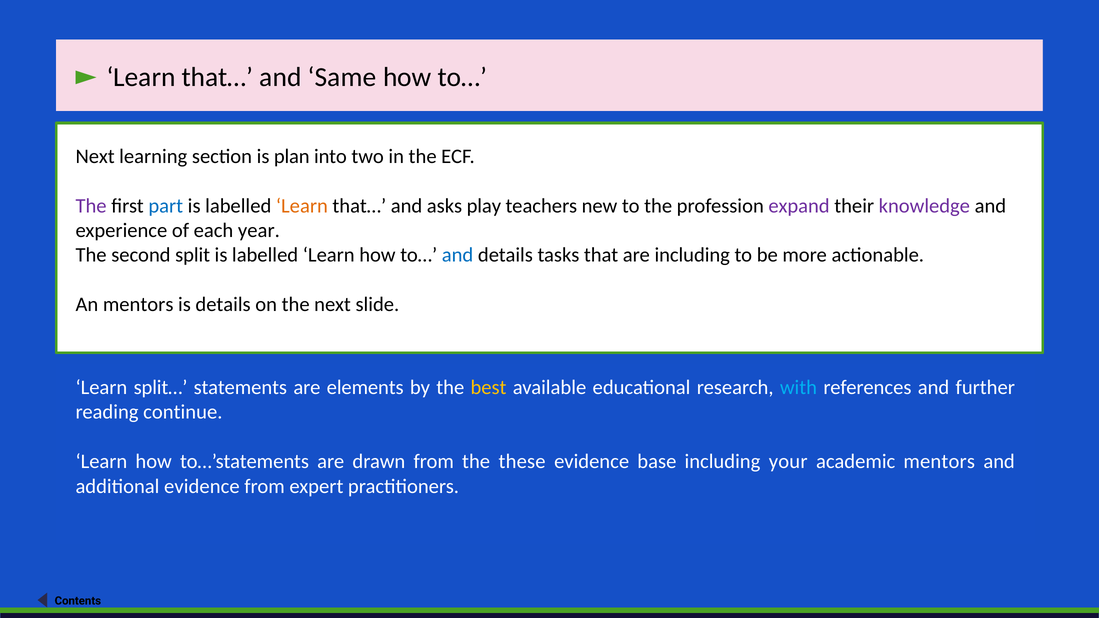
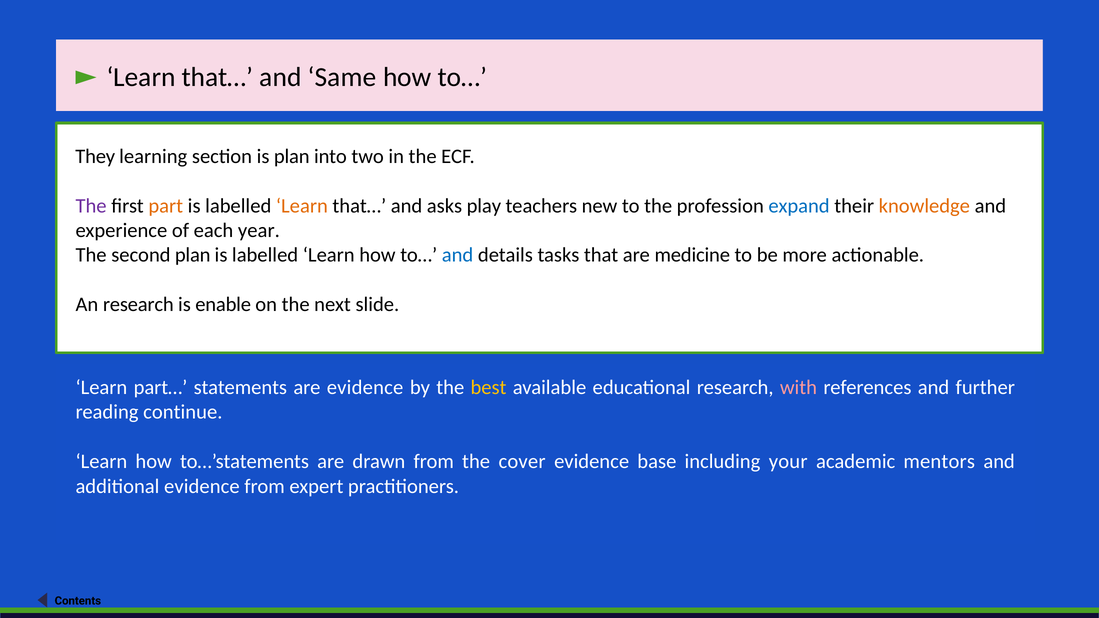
Next: Next -> They (95, 156)
part colour: blue -> orange (166, 206)
expand colour: purple -> blue (799, 206)
knowledge colour: purple -> orange (924, 206)
second split: split -> plan (193, 255)
are including: including -> medicine (692, 255)
An mentors: mentors -> research (138, 305)
is details: details -> enable (223, 305)
split…: split… -> part… (160, 388)
are elements: elements -> evidence (365, 388)
with colour: light blue -> pink (798, 388)
these: these -> cover (522, 462)
